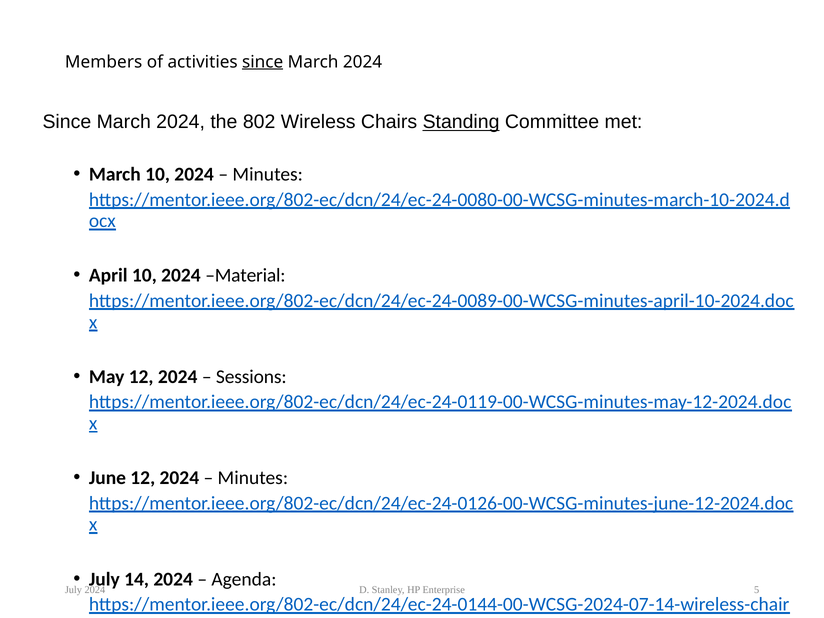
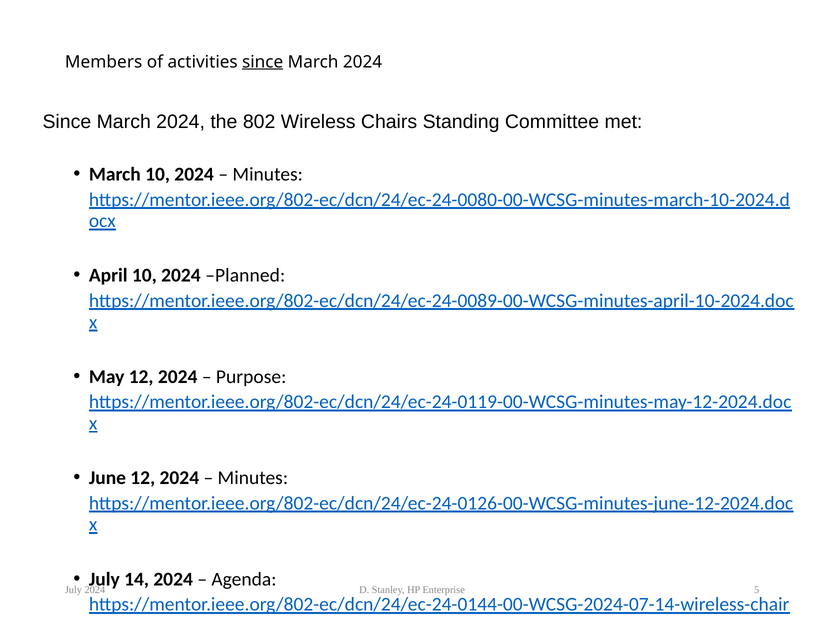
Standing underline: present -> none (461, 122)
Material: Material -> Planned (245, 276)
Sessions: Sessions -> Purpose (251, 377)
